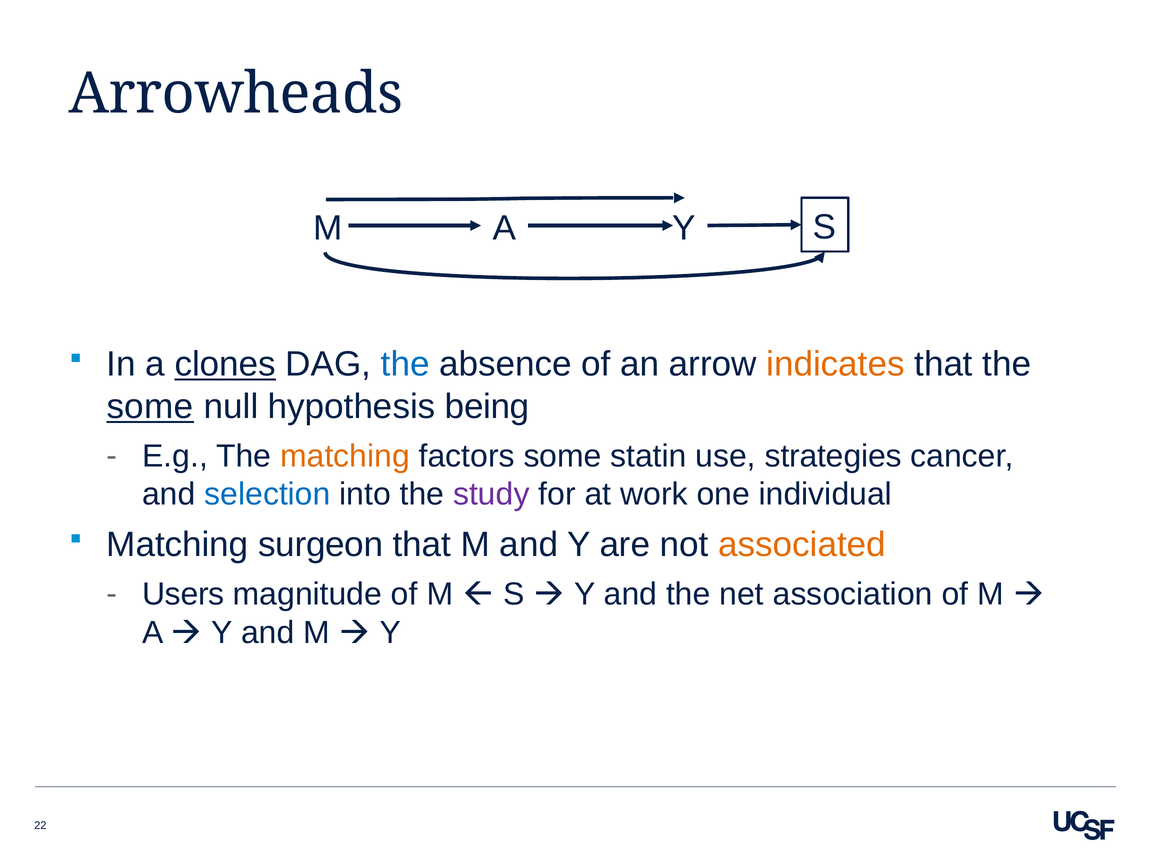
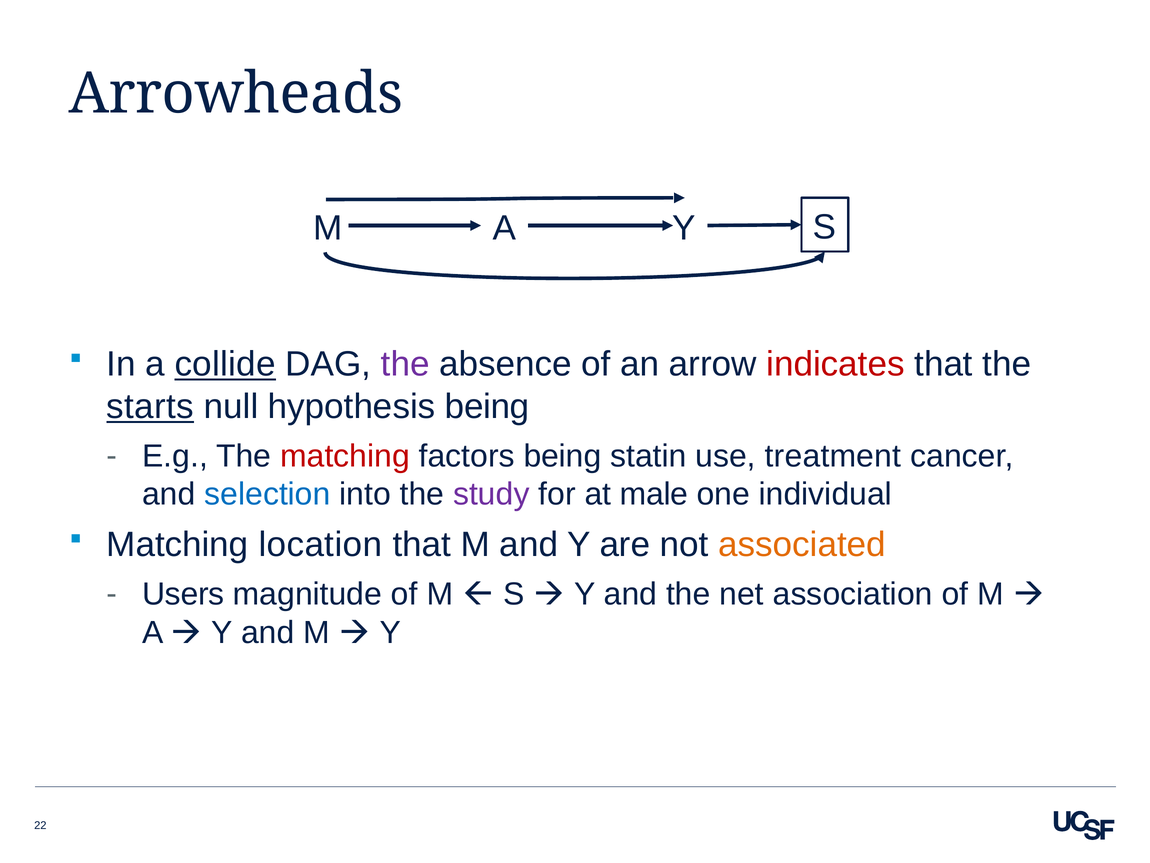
clones: clones -> collide (225, 364)
the colour: blue -> purple (405, 364)
indicates colour: orange -> red (836, 364)
some: some -> starts (150, 406)
matching colour: orange -> red (345, 456)
factors some: some -> being (562, 456)
strategies: strategies -> treatment (833, 456)
work: work -> male (654, 494)
surgeon: surgeon -> location (320, 544)
